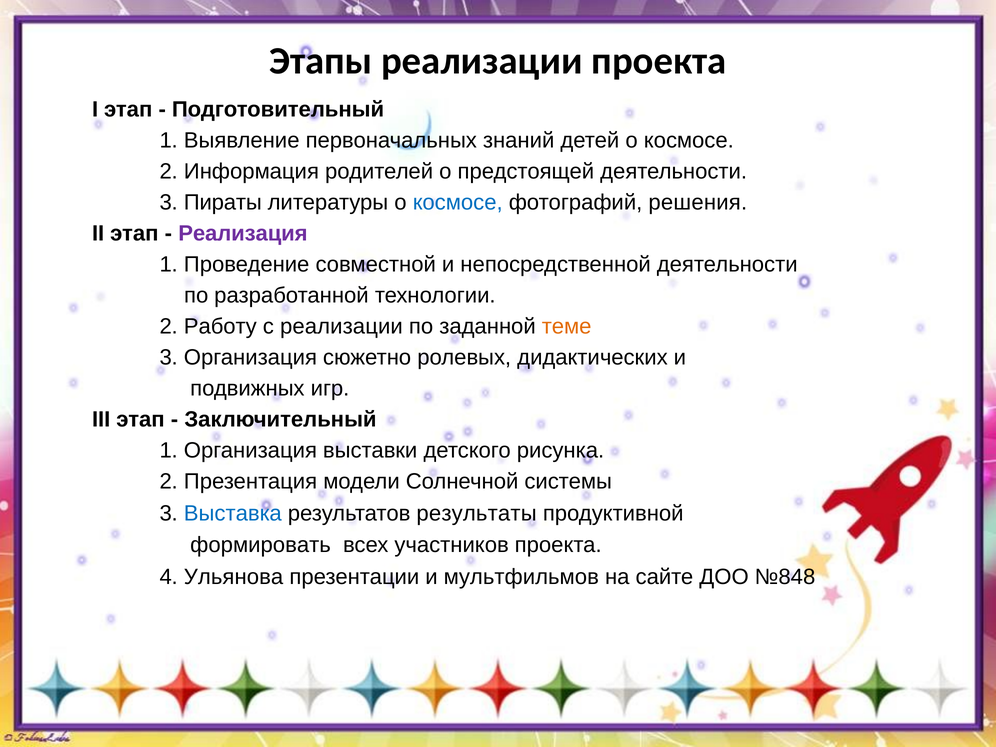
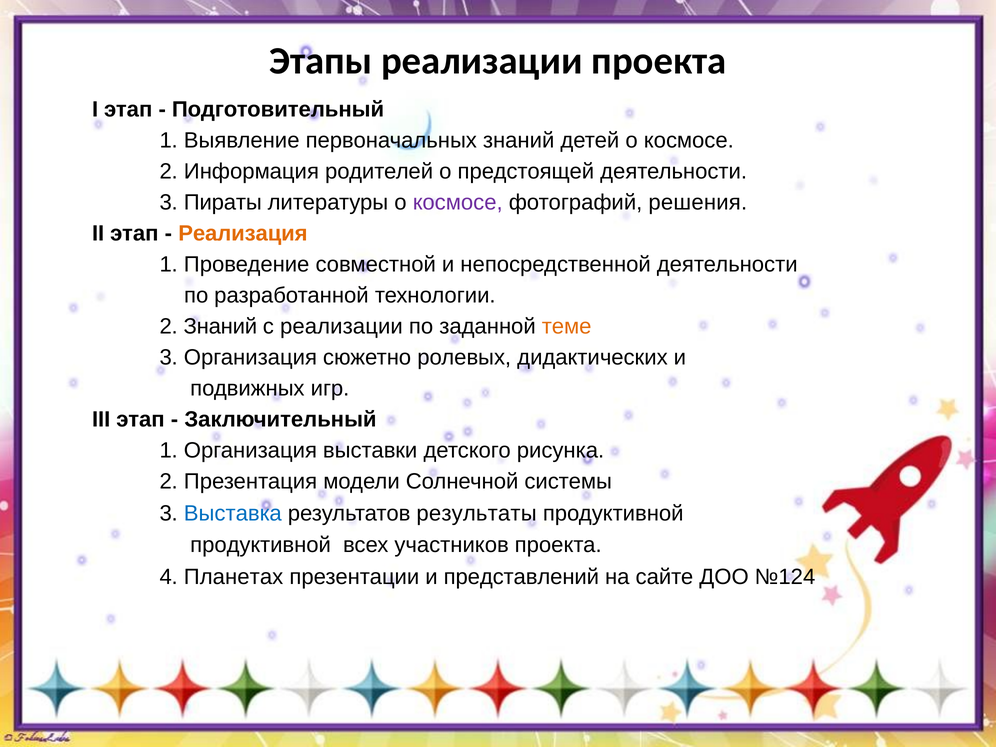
космосе colour: blue -> purple (458, 203)
Реализация colour: purple -> orange (243, 234)
2 Работу: Работу -> Знаний (220, 326)
формировать: формировать -> продуктивной (261, 545)
Ульянова: Ульянова -> Планетах (234, 577)
мультфильмов: мультфильмов -> представлений (521, 577)
№848: №848 -> №124 (785, 577)
